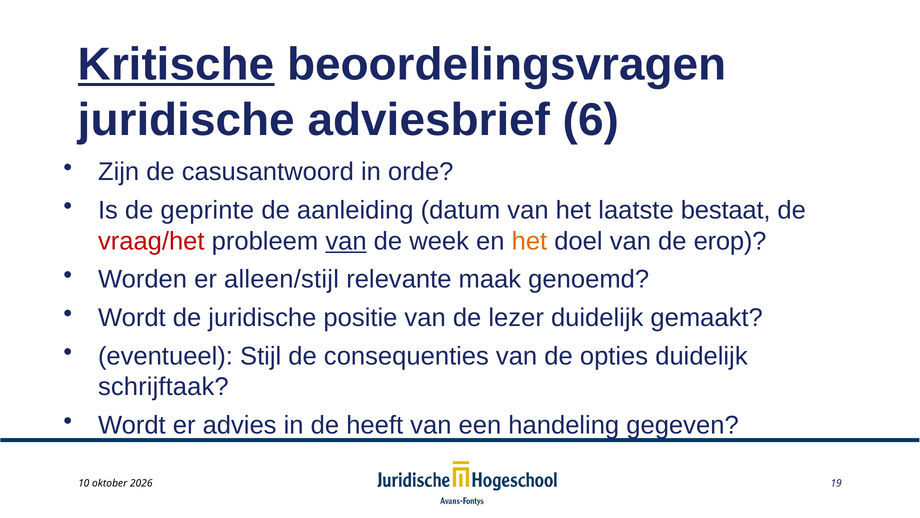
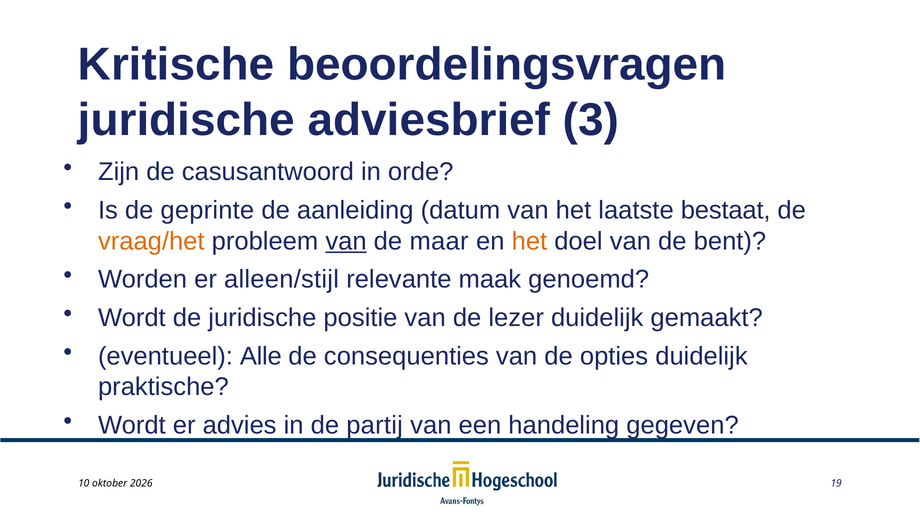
Kritische underline: present -> none (176, 65)
6: 6 -> 3 (591, 120)
vraag/het colour: red -> orange (151, 241)
week: week -> maar (439, 241)
erop: erop -> bent (730, 241)
Stijl: Stijl -> Alle (261, 356)
schrijftaak: schrijftaak -> praktische (163, 387)
heeft: heeft -> partij (375, 425)
